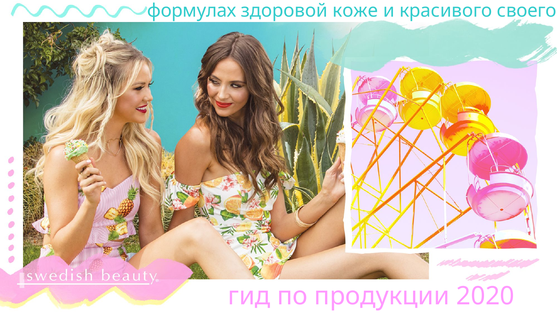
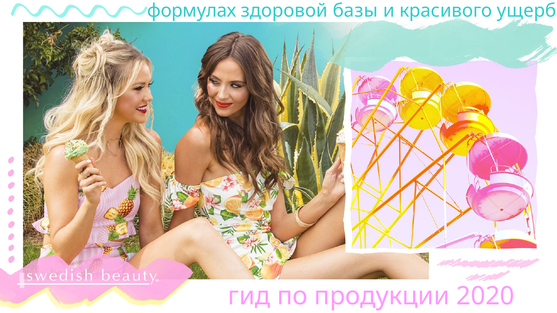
коже: коже -> базы (355, 11)
своего: своего -> ущерб (527, 11)
